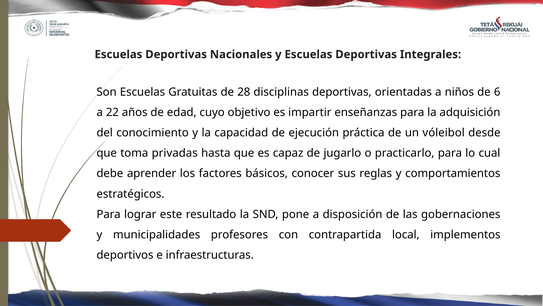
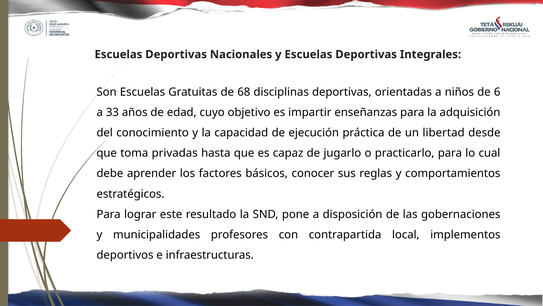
28: 28 -> 68 (244, 92)
22: 22 -> 33 (112, 112)
vóleibol: vóleibol -> libertad (444, 133)
